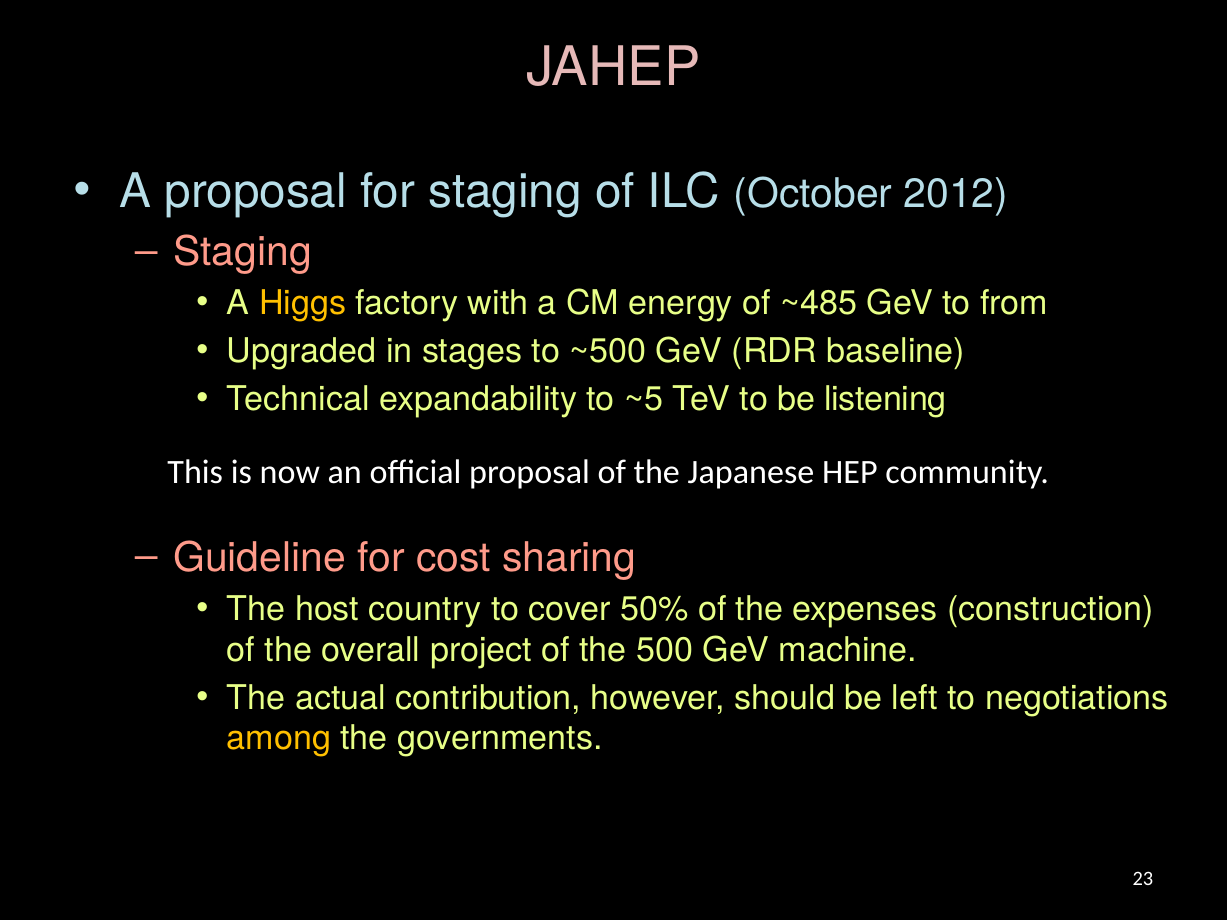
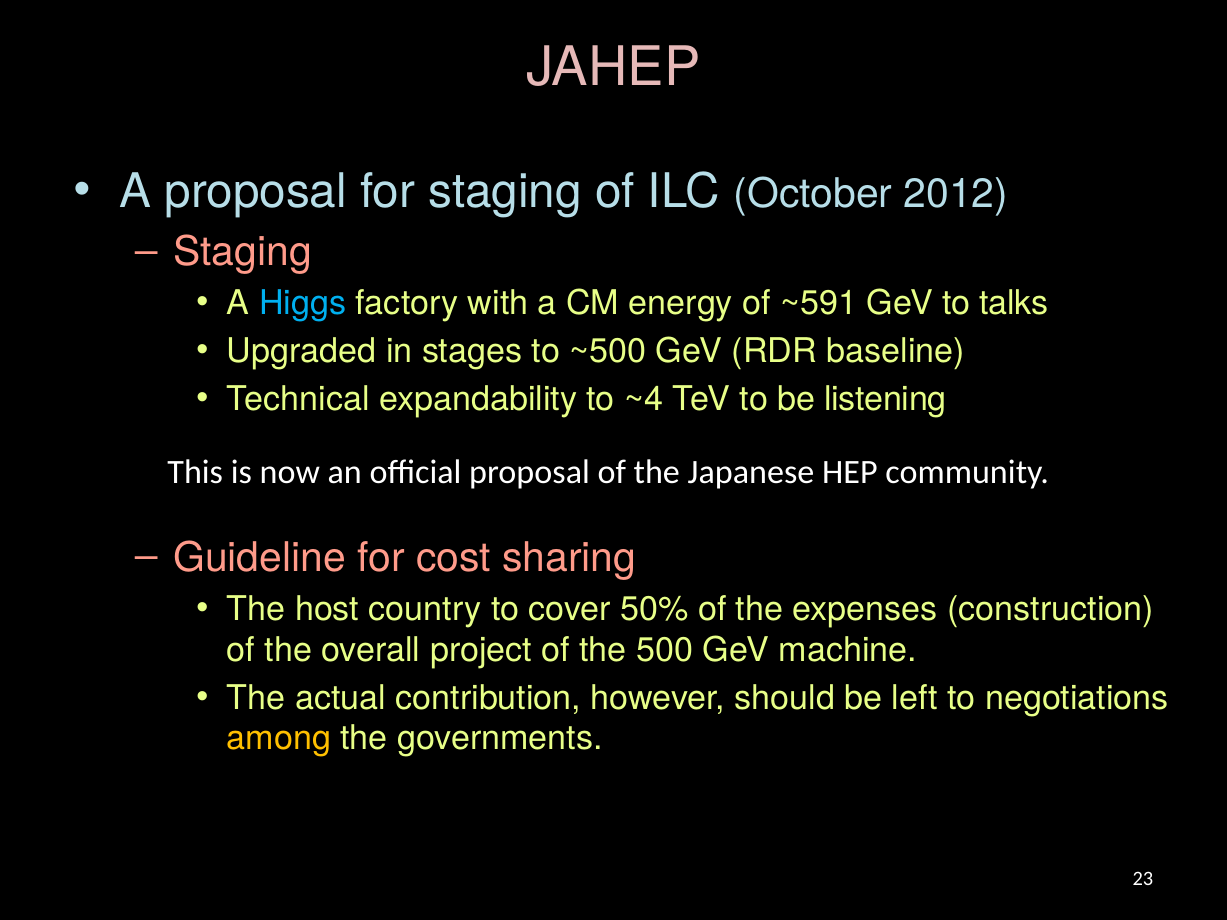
Higgs colour: yellow -> light blue (303, 304)
~485: ~485 -> ~591 (819, 304)
from: from -> talks (1014, 304)
~5: ~5 -> ~4 (644, 399)
